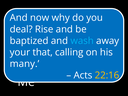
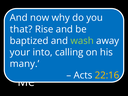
deal: deal -> that (21, 29)
wash colour: light blue -> light green (82, 41)
that: that -> into (43, 52)
